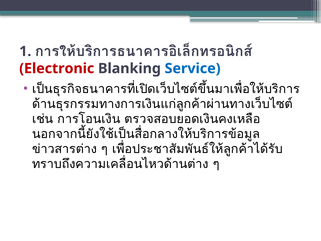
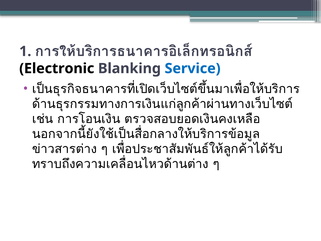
Electronic colour: red -> black (57, 68)
